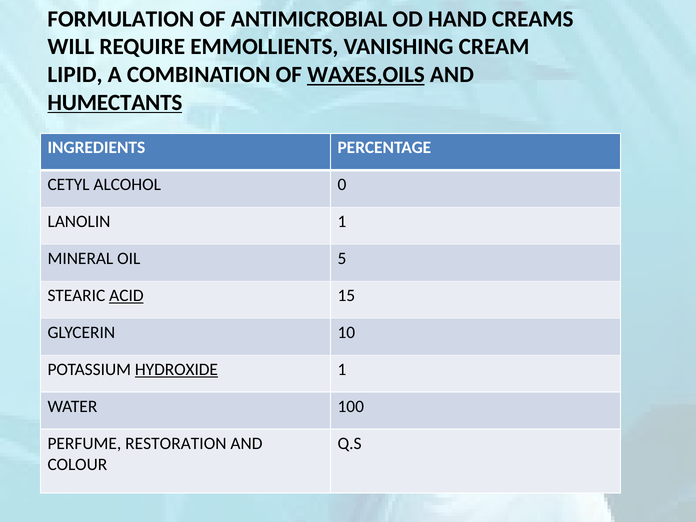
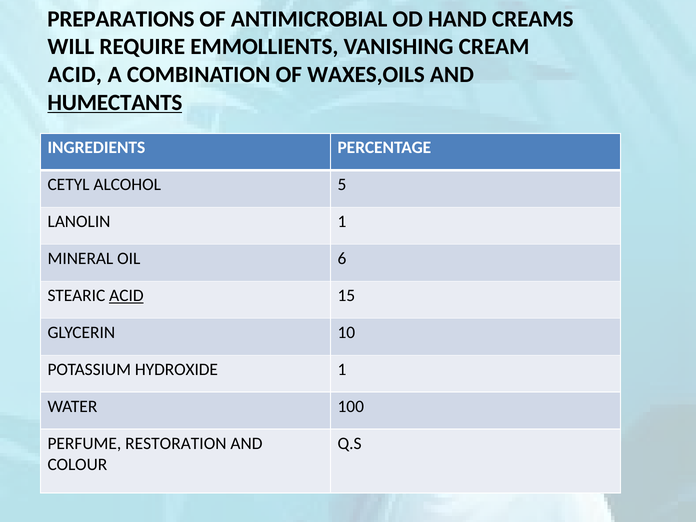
FORMULATION: FORMULATION -> PREPARATIONS (121, 19)
LIPID: LIPID -> ACID (75, 75)
WAXES,OILS underline: present -> none (366, 75)
0: 0 -> 5 (342, 185)
5: 5 -> 6 (342, 259)
HYDROXIDE underline: present -> none (176, 369)
